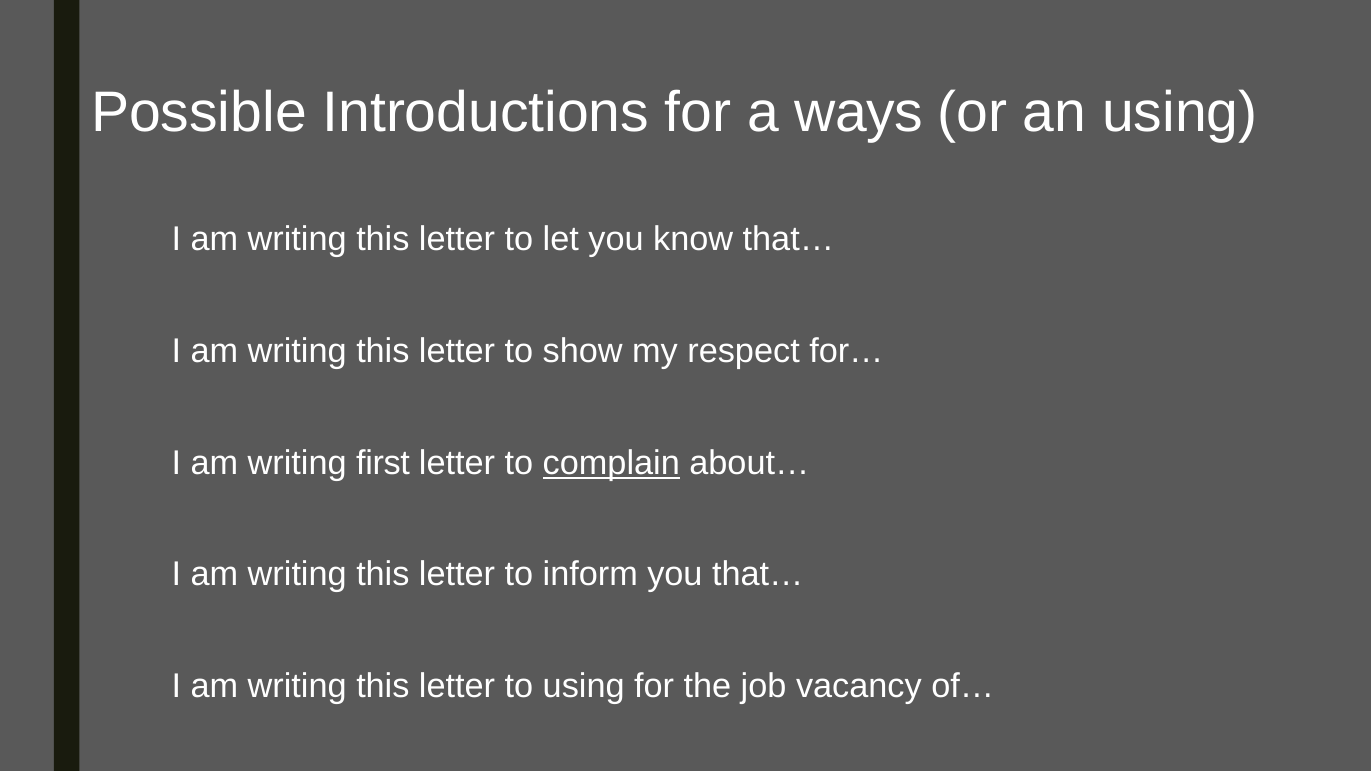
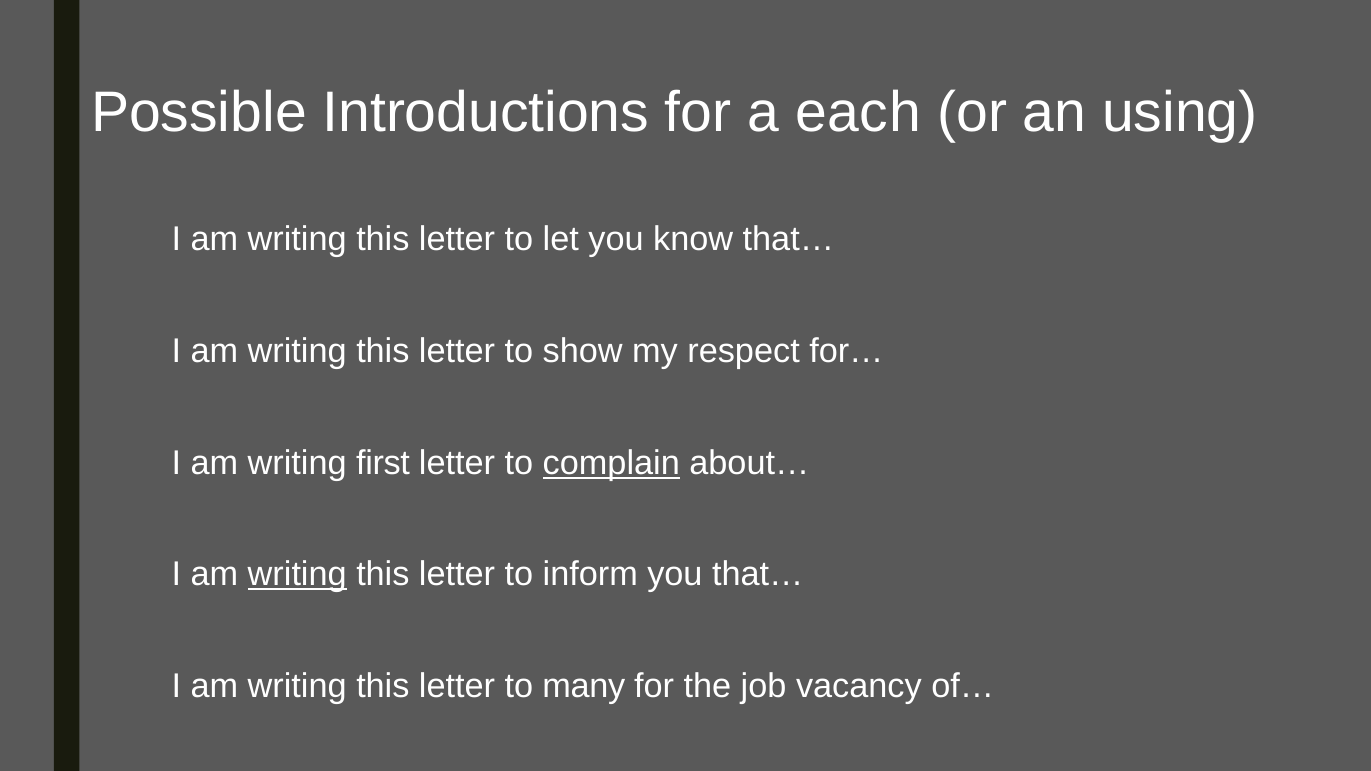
ways: ways -> each (858, 112)
writing underline: none -> present (297, 575)
to using: using -> many (584, 686)
